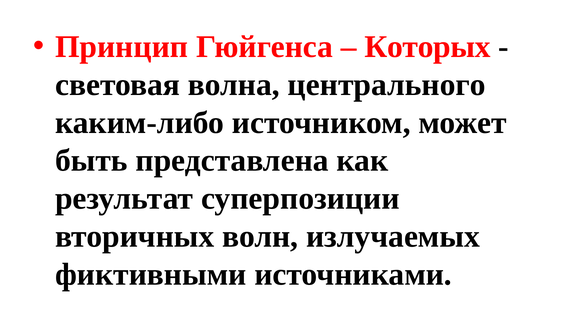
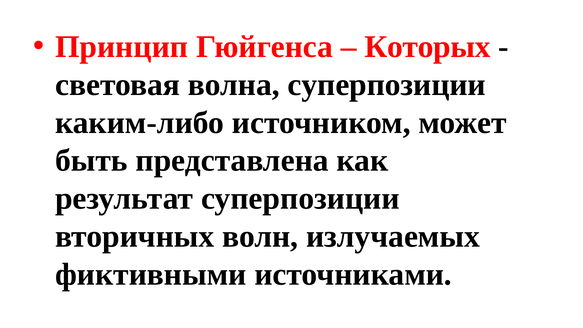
волна центрального: центрального -> суперпозиции (387, 85)
